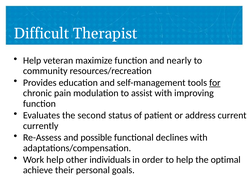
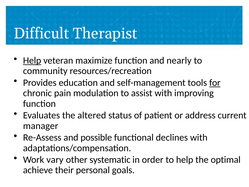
Help underline: none -> present (32, 60)
second: second -> altered (92, 115)
currently: currently -> manager (41, 126)
Work help: help -> vary (55, 160)
individuals: individuals -> systematic (110, 160)
